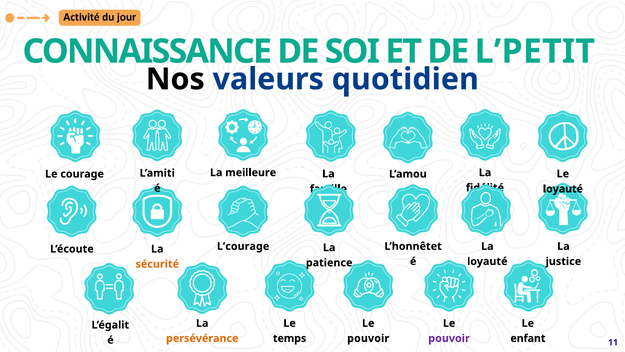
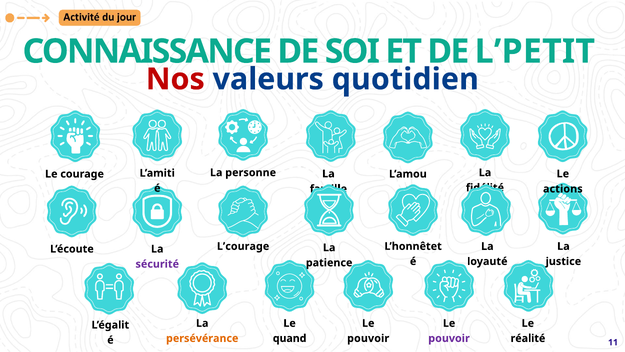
Nos colour: black -> red (175, 79)
meilleure: meilleure -> personne (251, 172)
loyauté: loyauté -> actions (563, 189)
sécurité colour: orange -> purple (157, 264)
temps: temps -> quand (290, 338)
enfant: enfant -> réalité (528, 338)
